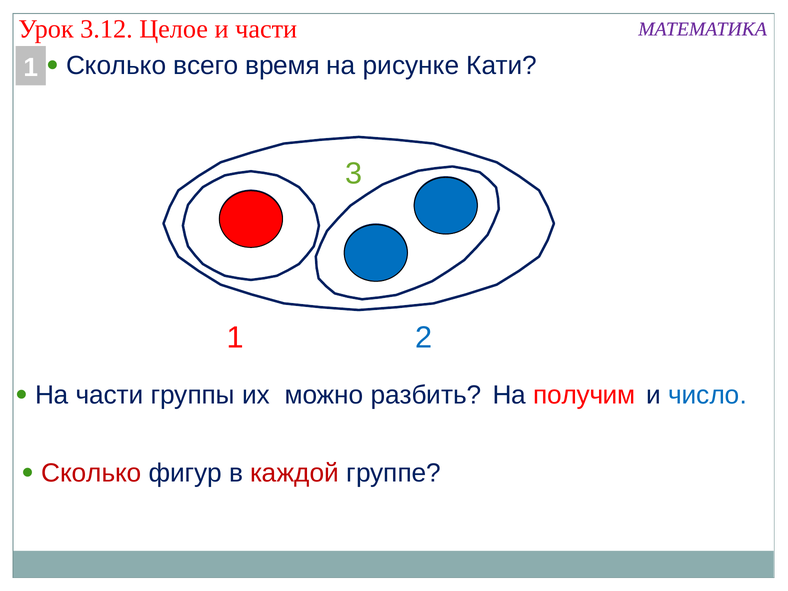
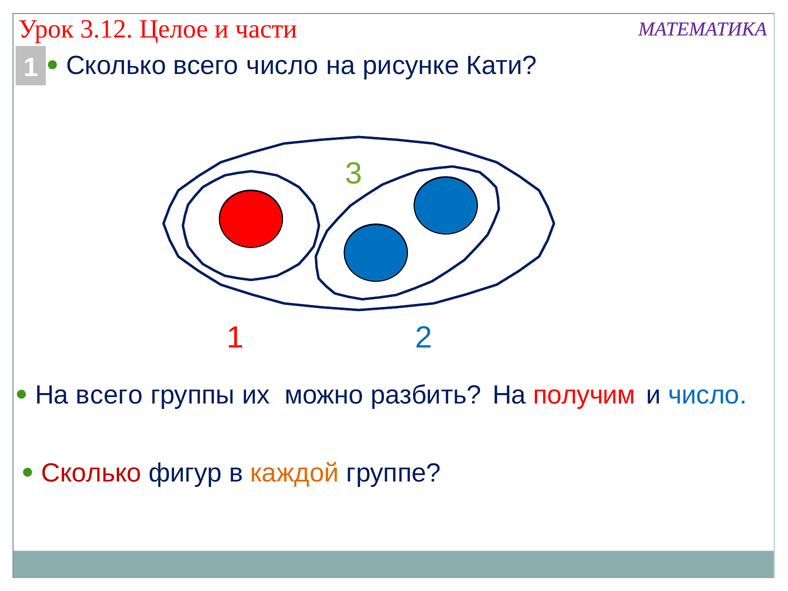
всего время: время -> число (282, 66)
На части: части -> всего (109, 395)
каждой colour: red -> orange (295, 473)
